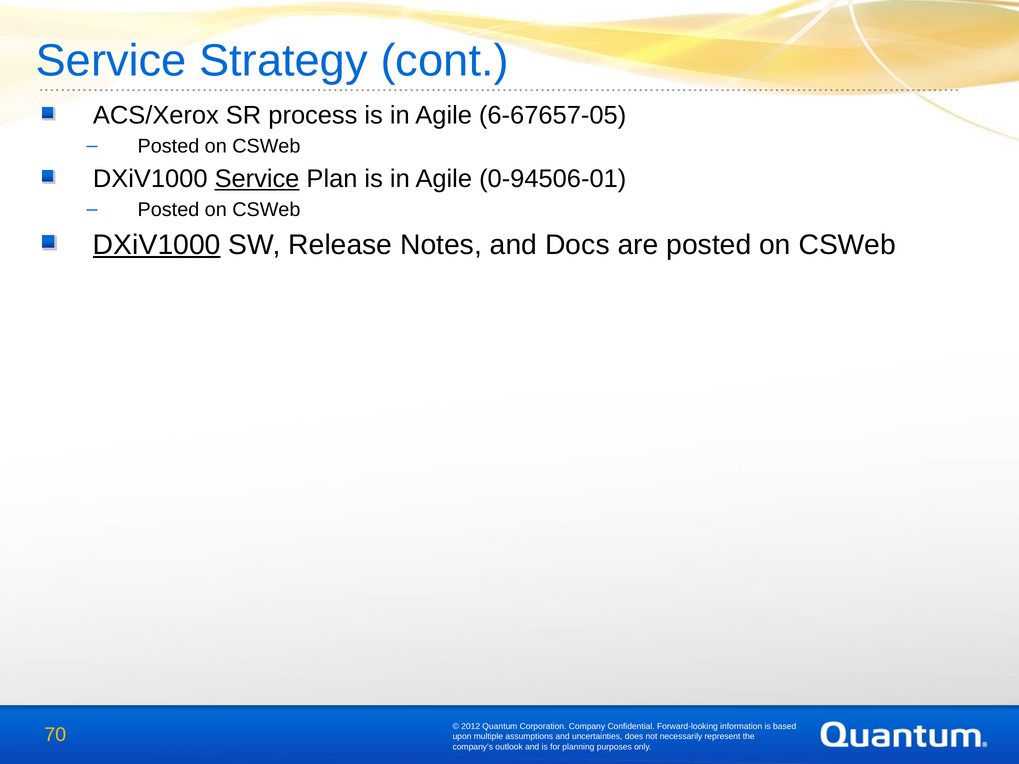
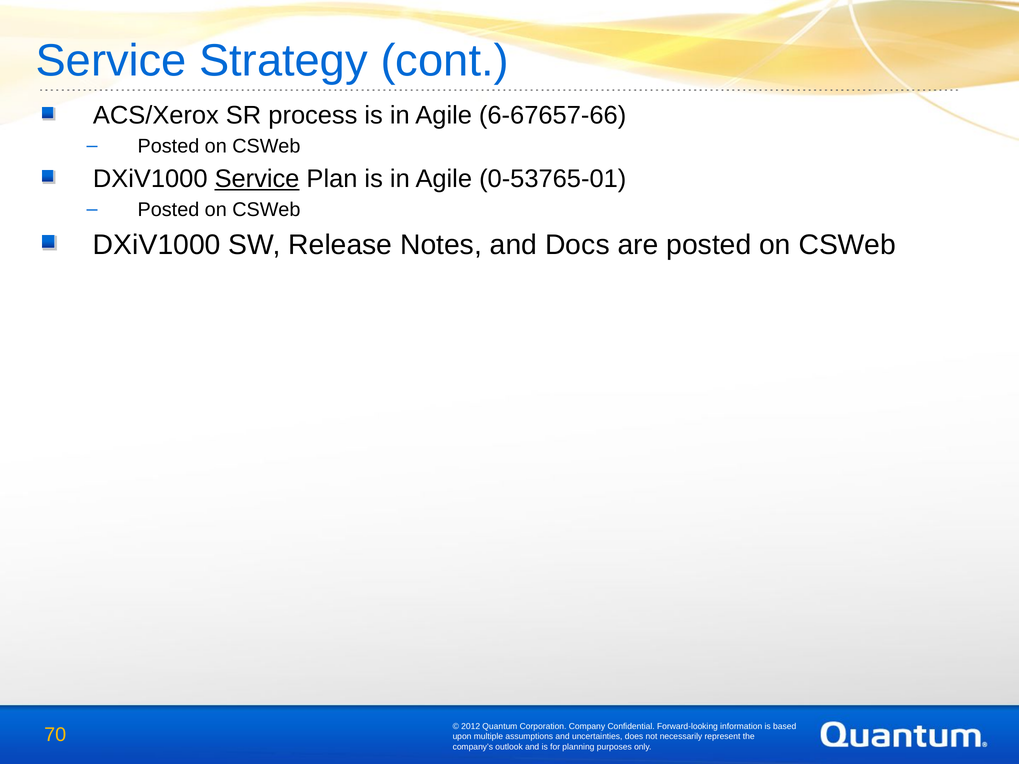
6-67657-05: 6-67657-05 -> 6-67657-66 (553, 116)
0-94506-01: 0-94506-01 -> 0-53765-01 (553, 179)
DXiV1000 underline: present -> none (157, 245)
